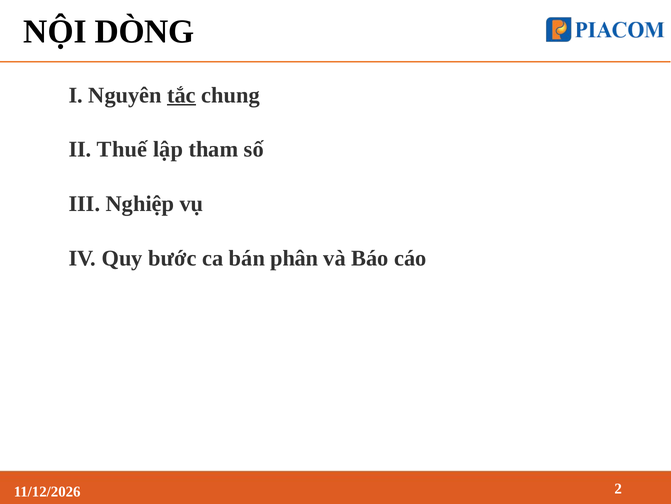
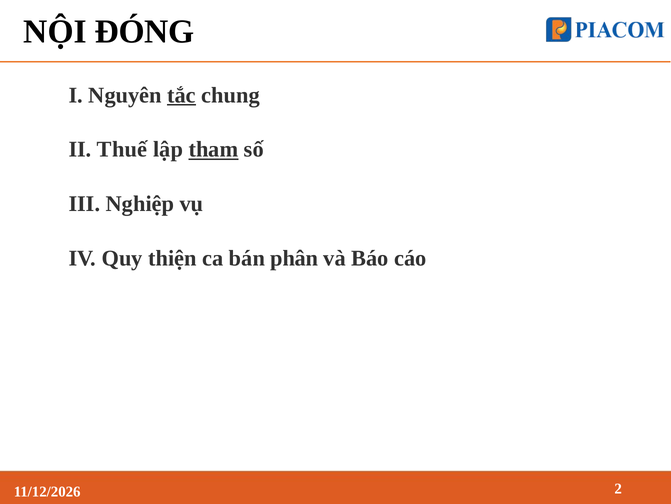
DÒNG: DÒNG -> ĐÓNG (145, 31)
tham underline: none -> present (213, 149)
bước: bước -> thiện (172, 258)
